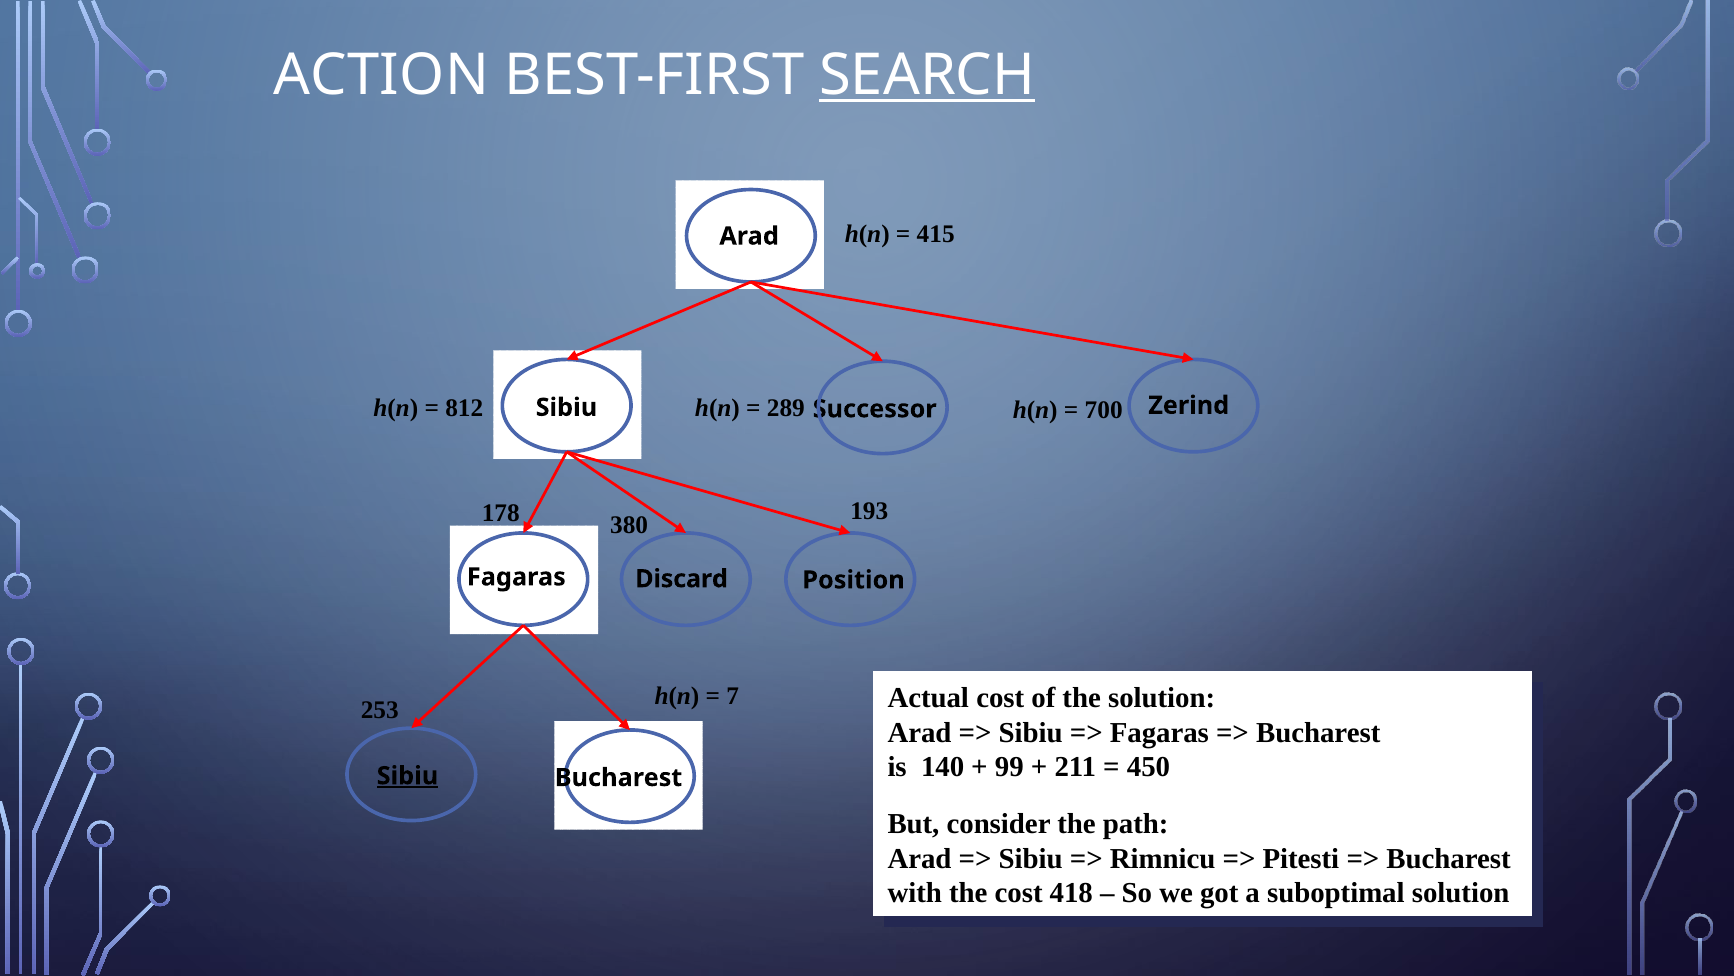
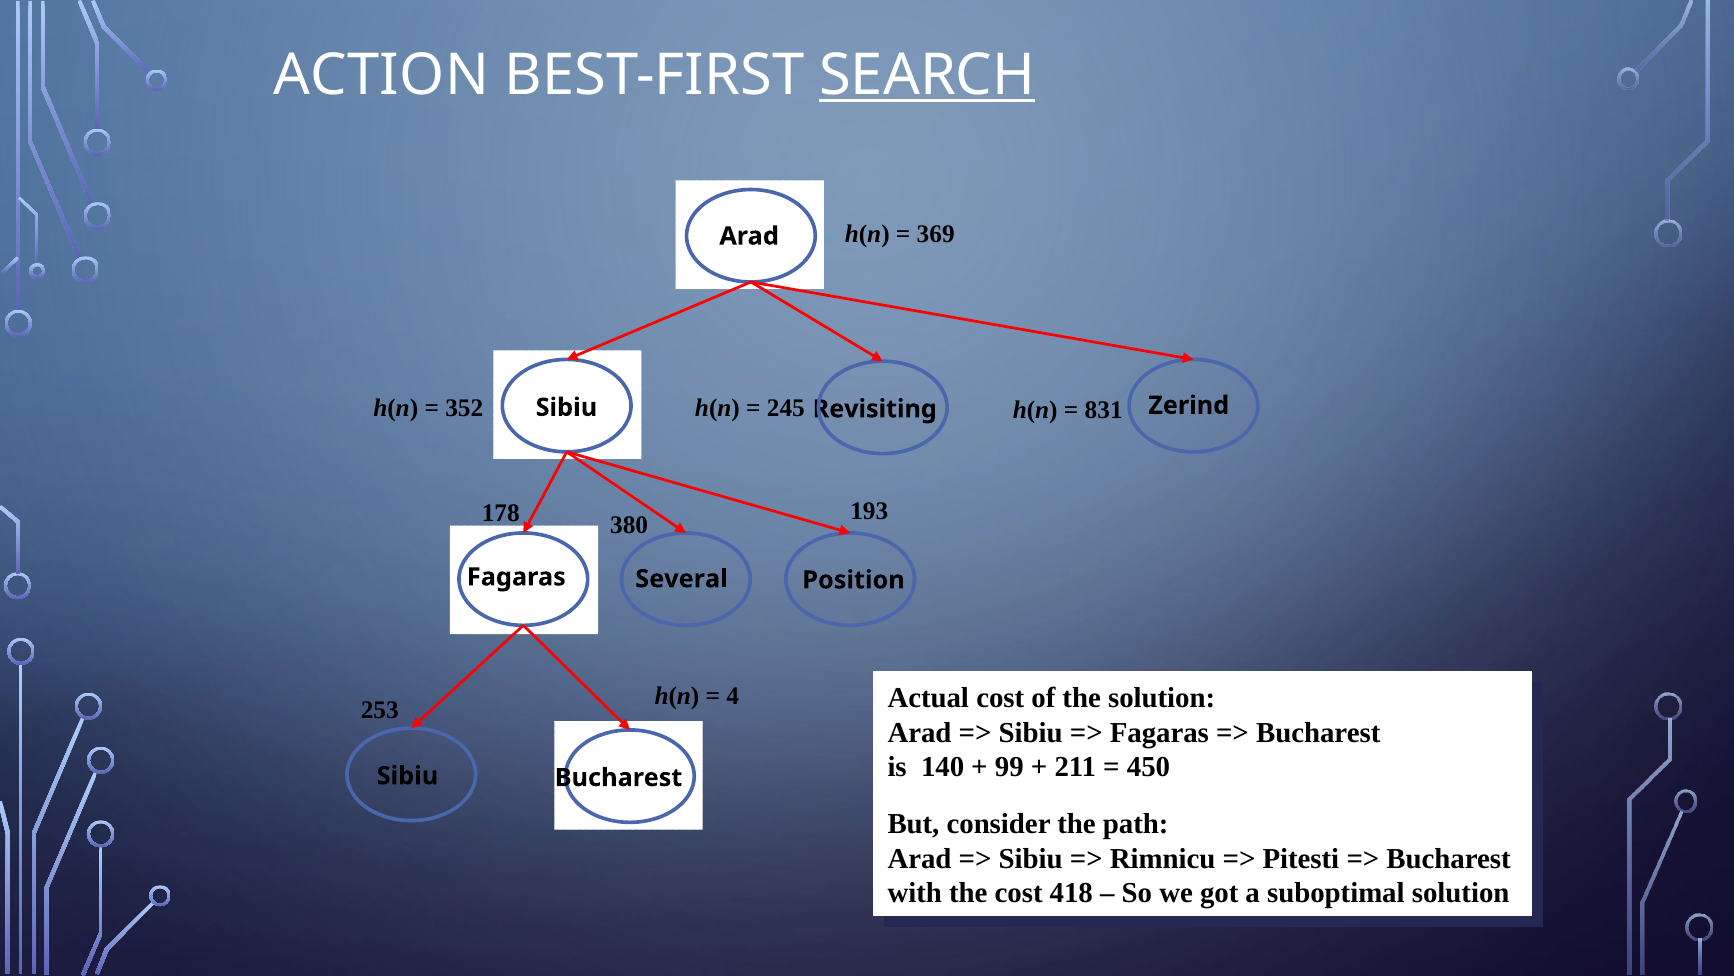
415: 415 -> 369 (936, 234)
812: 812 -> 352 (464, 408)
289: 289 -> 245 (786, 408)
700: 700 -> 831 (1104, 409)
Successor: Successor -> Revisiting (875, 409)
Discard: Discard -> Several (681, 579)
7: 7 -> 4 (733, 695)
Sibiu underline: present -> none (407, 775)
